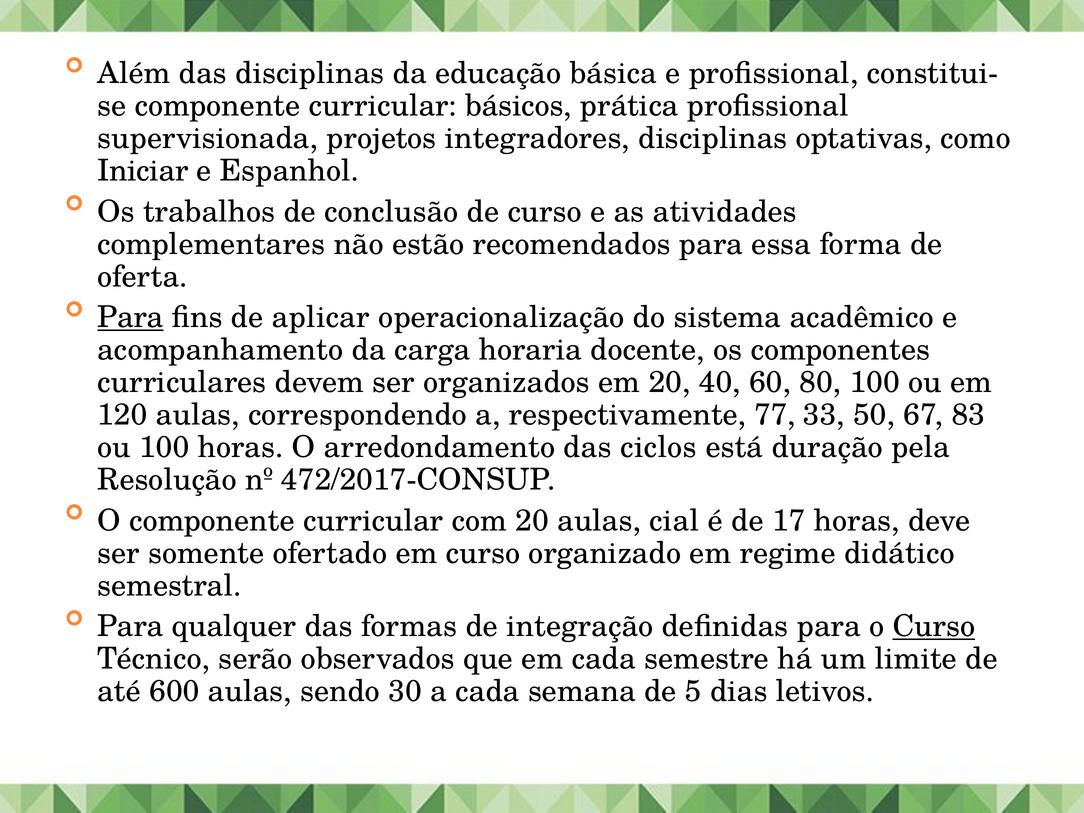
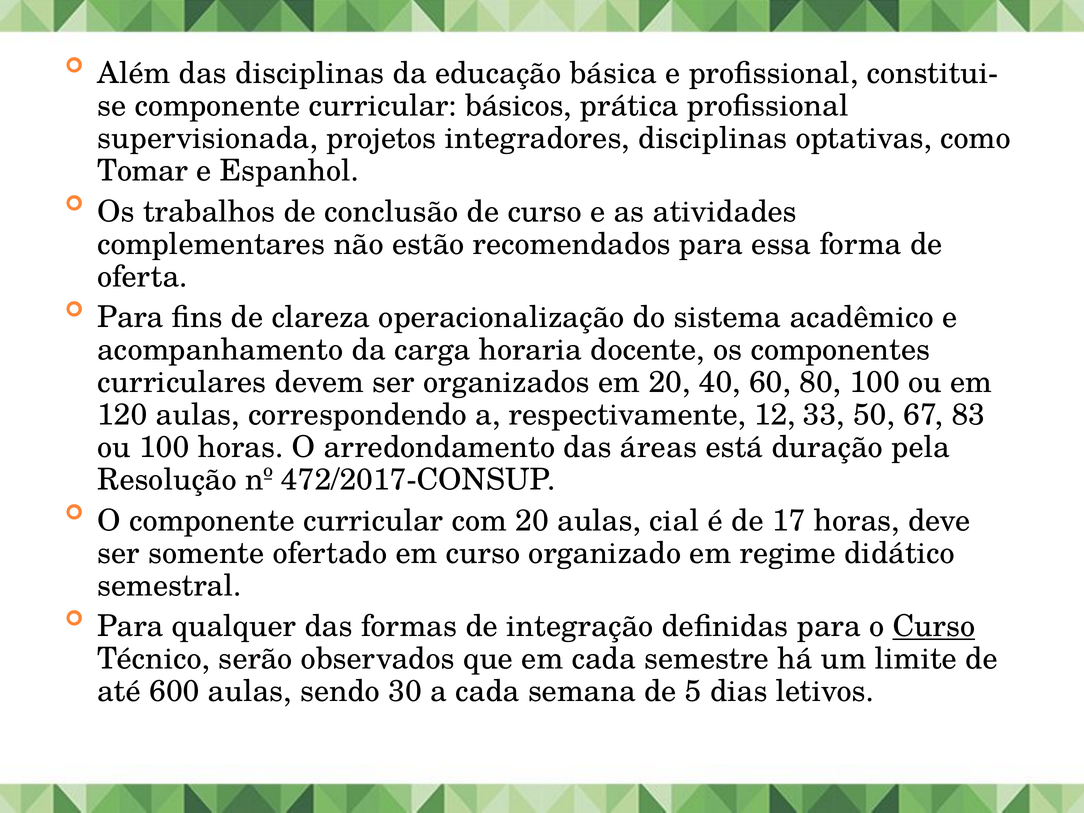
Iniciar: Iniciar -> Tomar (143, 171)
Para underline: present -> none (131, 317)
aplicar: aplicar -> clareza (321, 317)
77: 77 -> 12 (775, 415)
ciclos: ciclos -> áreas (659, 447)
